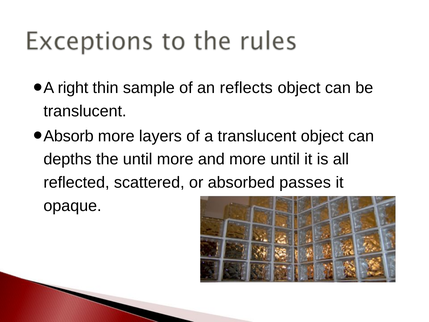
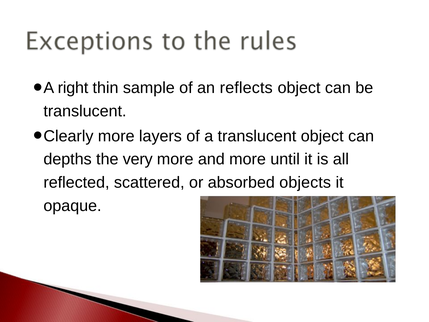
Absorb: Absorb -> Clearly (68, 136)
the until: until -> very (138, 159)
passes: passes -> objects (305, 182)
